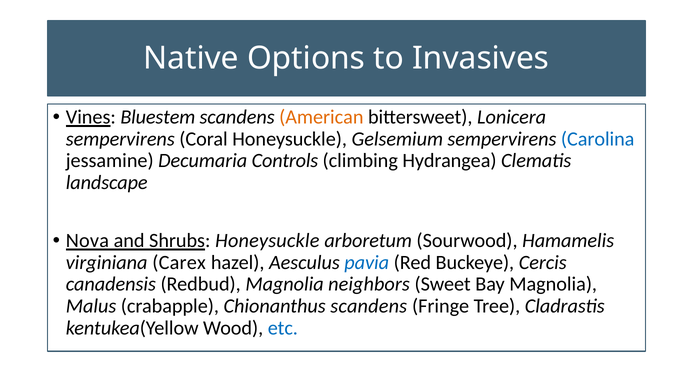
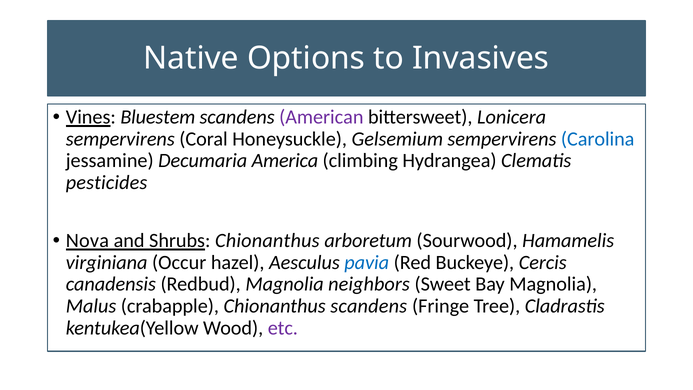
American colour: orange -> purple (321, 117)
Controls: Controls -> America (285, 161)
landscape: landscape -> pesticides (107, 183)
Shrubs Honeysuckle: Honeysuckle -> Chionanthus (267, 241)
Carex: Carex -> Occur (179, 262)
etc colour: blue -> purple (283, 328)
